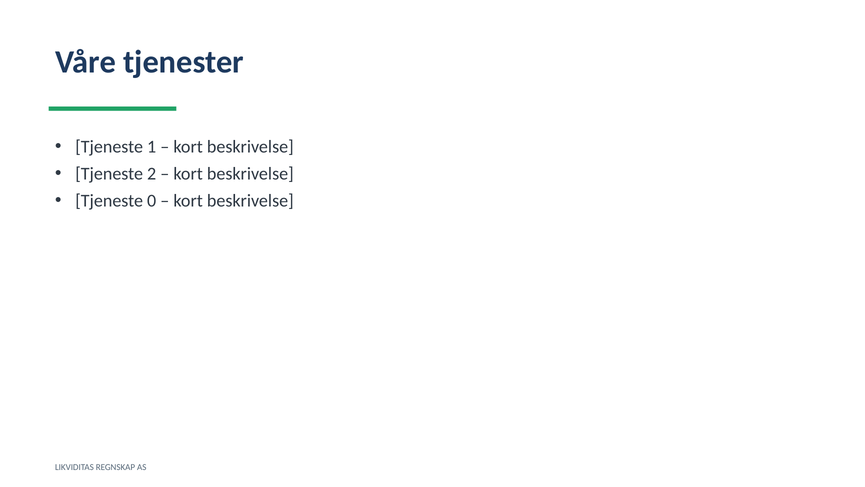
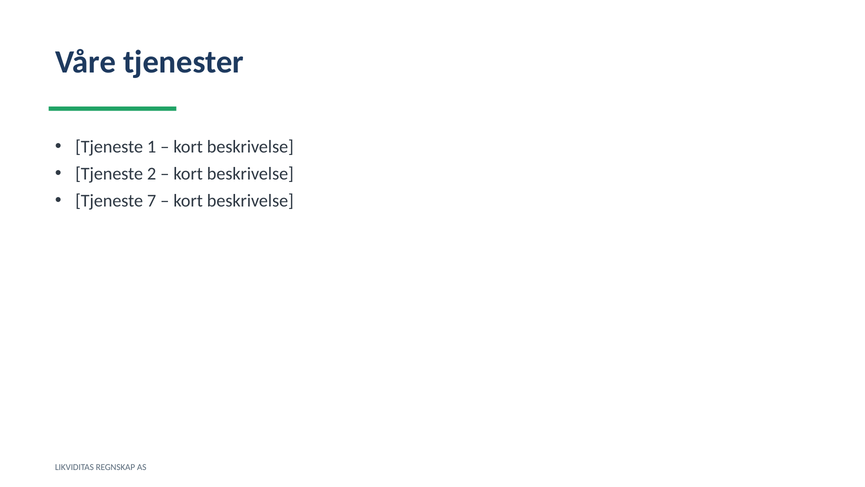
0: 0 -> 7 (152, 201)
